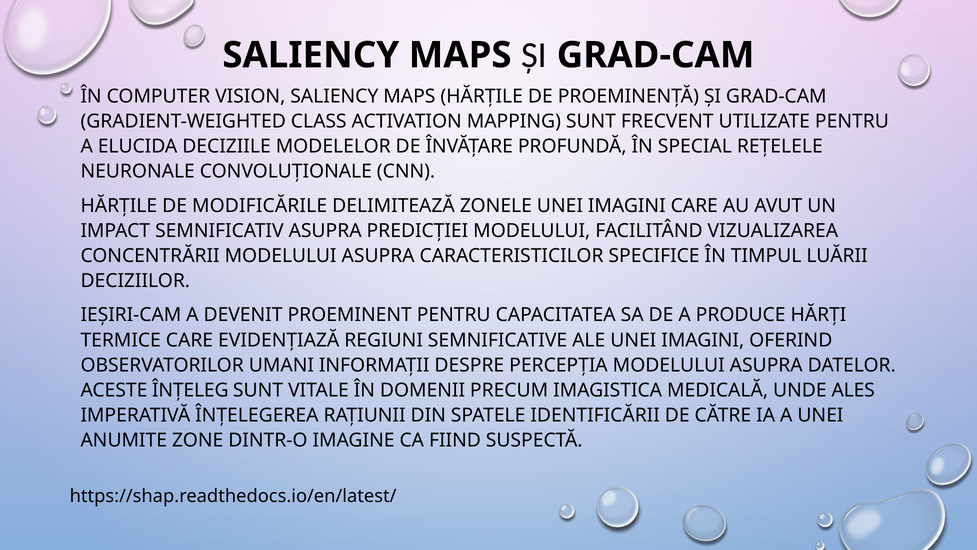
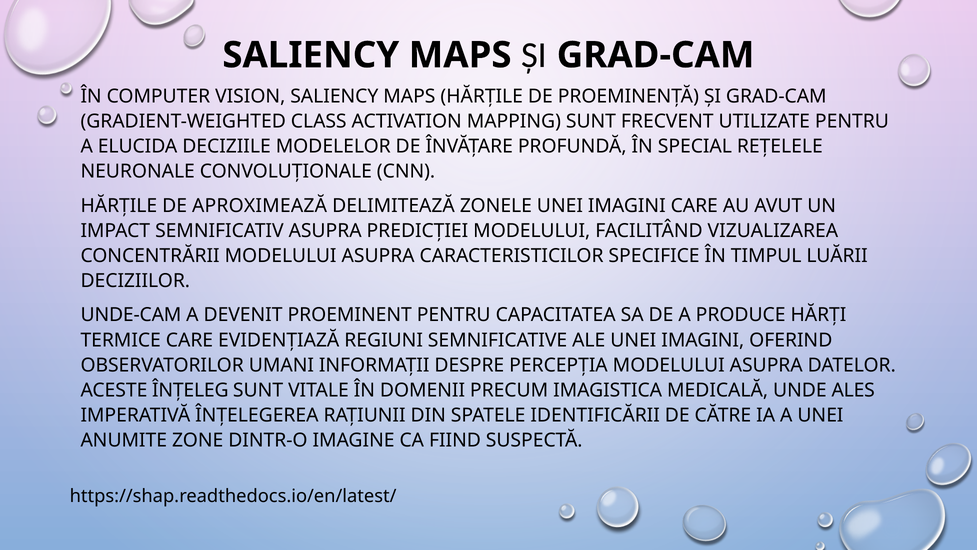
MODIFICĂRILE: MODIFICĂRILE -> APROXIMEAZĂ (260, 206)
IEȘIRI-CAM: IEȘIRI-CAM -> UNDE-CAM (131, 315)
